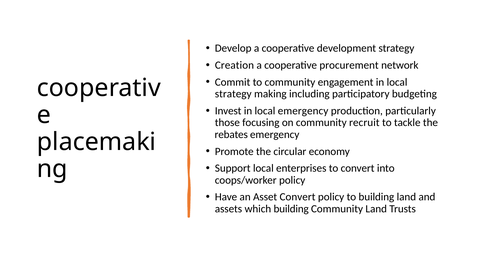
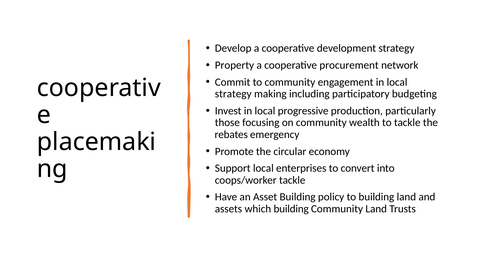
Creation: Creation -> Property (234, 65)
local emergency: emergency -> progressive (303, 111)
recruit: recruit -> wealth (364, 123)
coops/worker policy: policy -> tackle (292, 180)
Asset Convert: Convert -> Building (298, 197)
